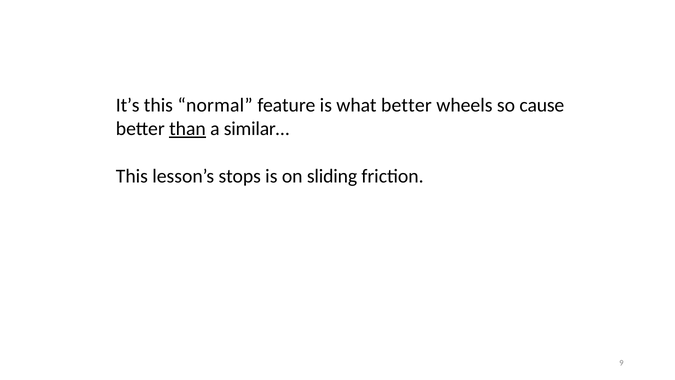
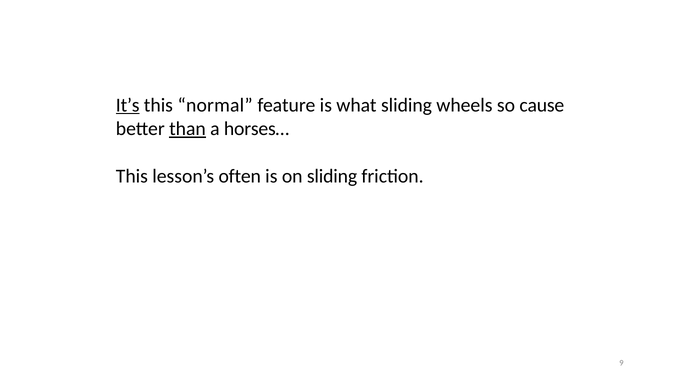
It’s underline: none -> present (128, 105)
what better: better -> sliding (406, 105)
similar…: similar… -> horses… (257, 129)
stops: stops -> often (240, 176)
